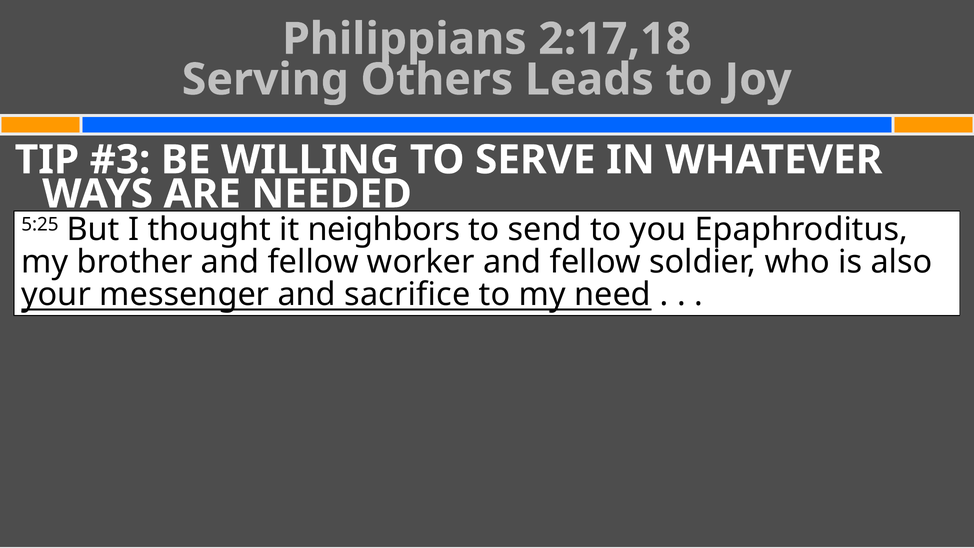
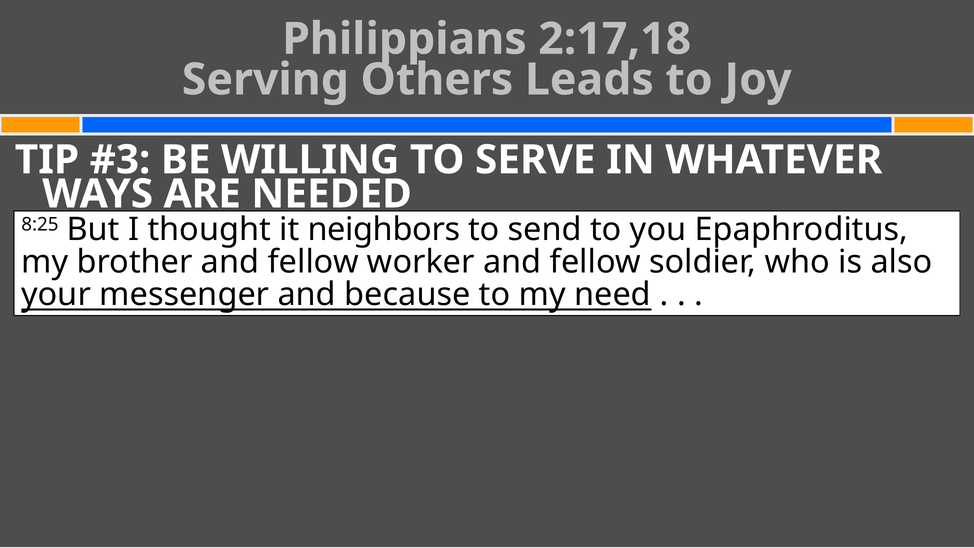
5:25: 5:25 -> 8:25 (40, 224)
sacrifice: sacrifice -> because (407, 295)
